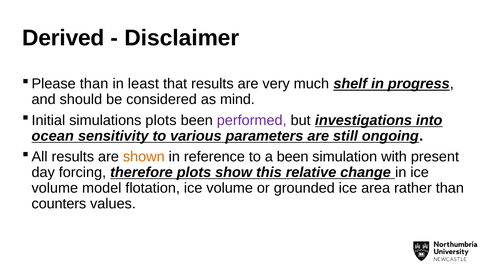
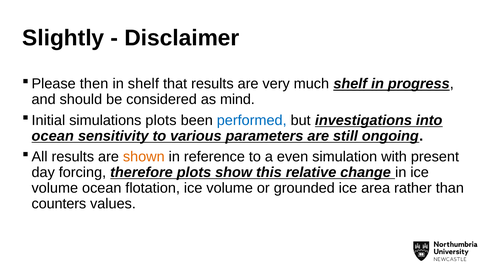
Derived: Derived -> Slightly (63, 38)
than: than -> then (94, 84)
in least: least -> shelf (143, 84)
performed colour: purple -> blue (252, 120)
a been: been -> even (293, 157)
volume model: model -> ocean (102, 188)
